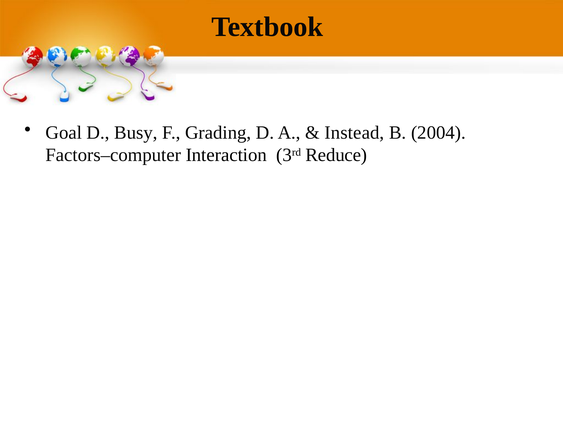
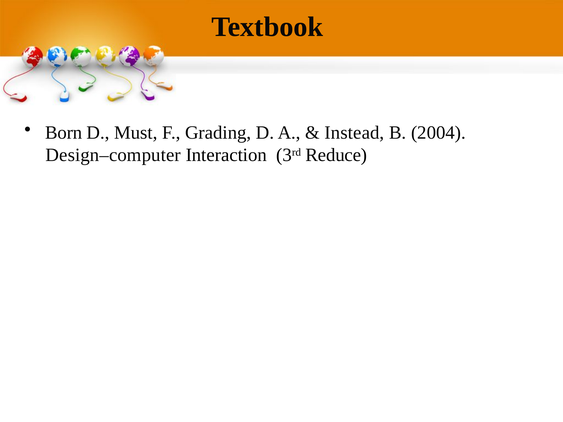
Goal: Goal -> Born (64, 133)
Busy: Busy -> Must (136, 133)
Factors–computer: Factors–computer -> Design–computer (113, 155)
